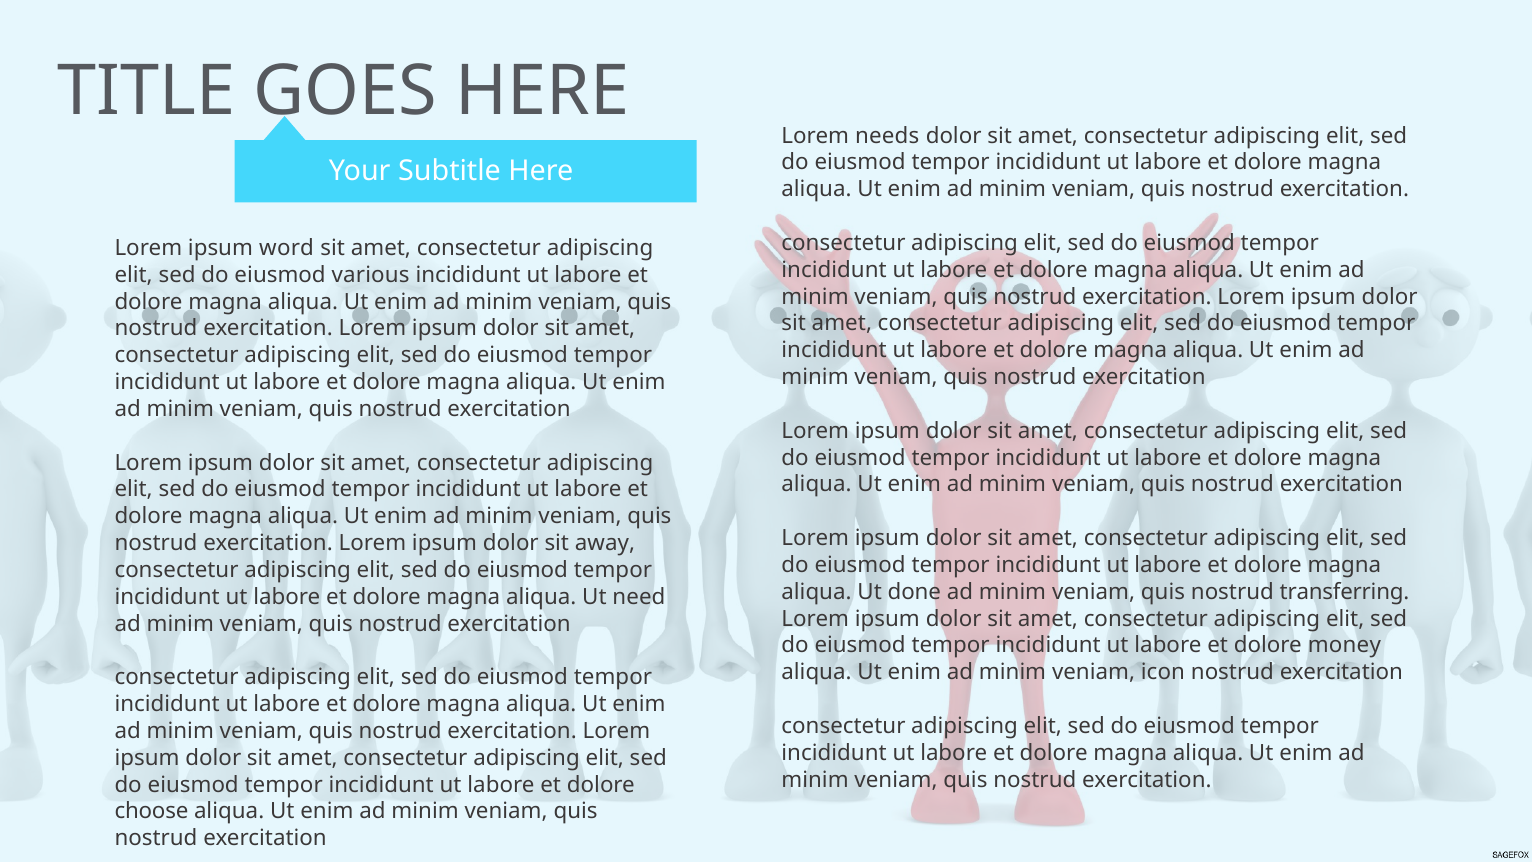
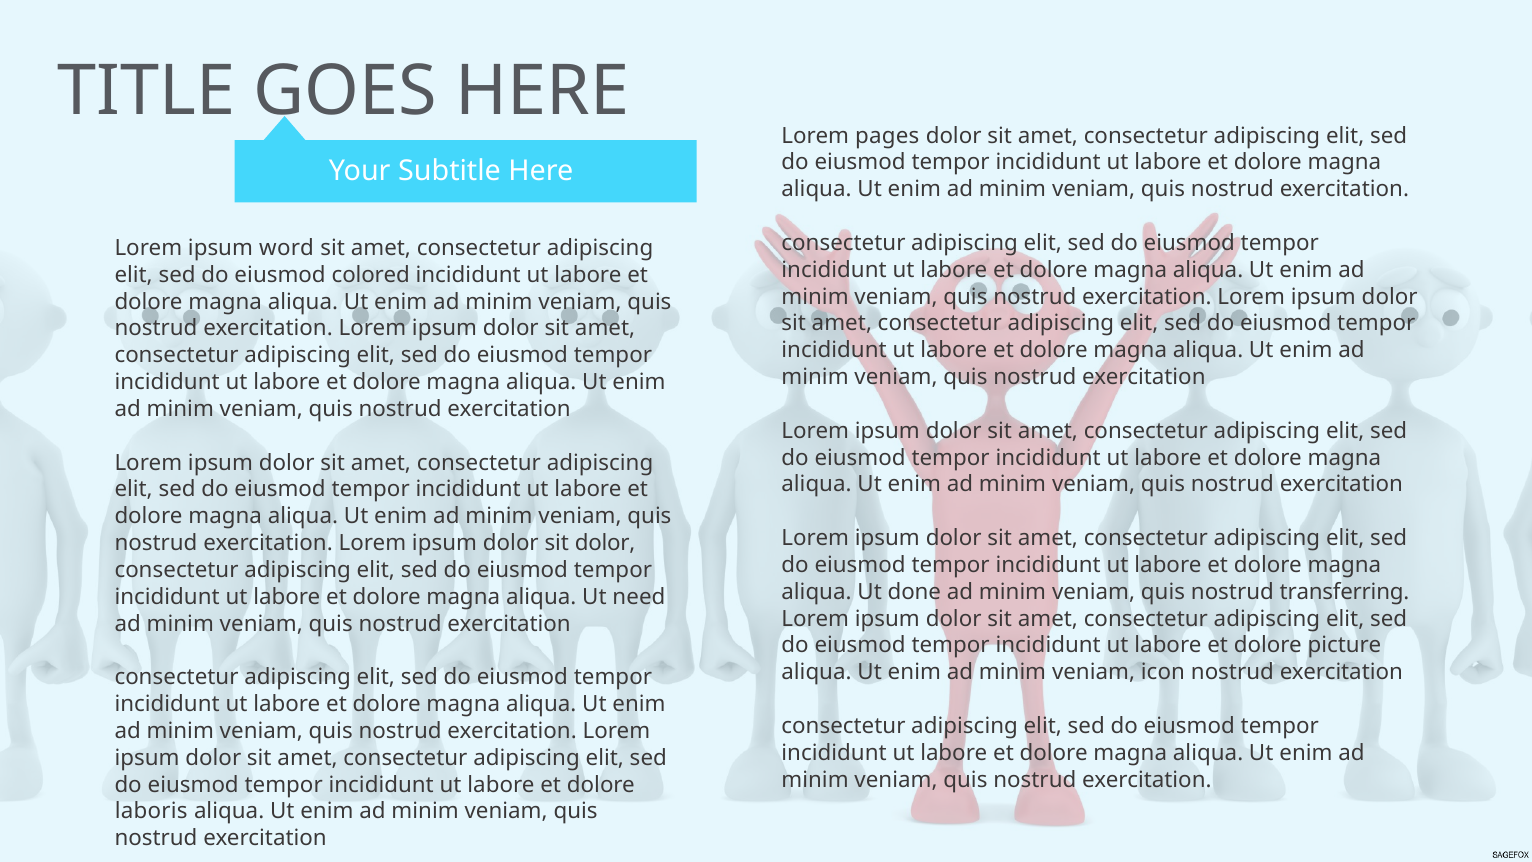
needs: needs -> pages (887, 136)
various: various -> colored (371, 275)
sit away: away -> dolor (605, 543)
money: money -> picture (1344, 645)
choose: choose -> laboris (151, 811)
